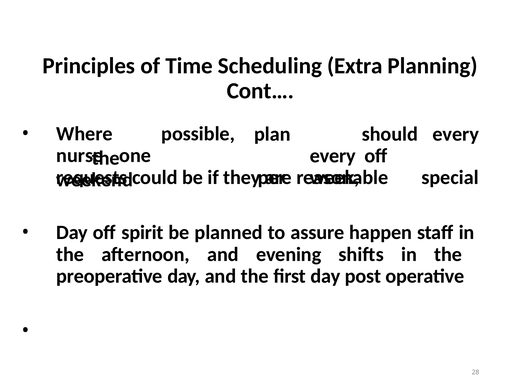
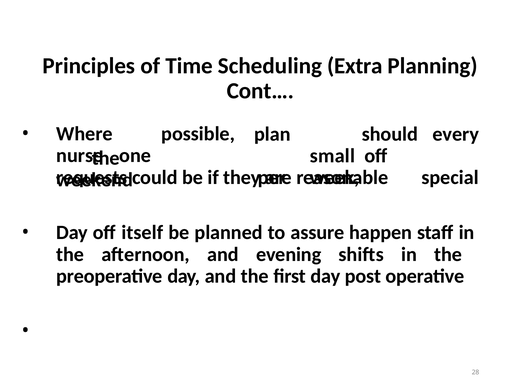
every: every -> small (332, 156)
spirit: spirit -> itself (142, 233)
